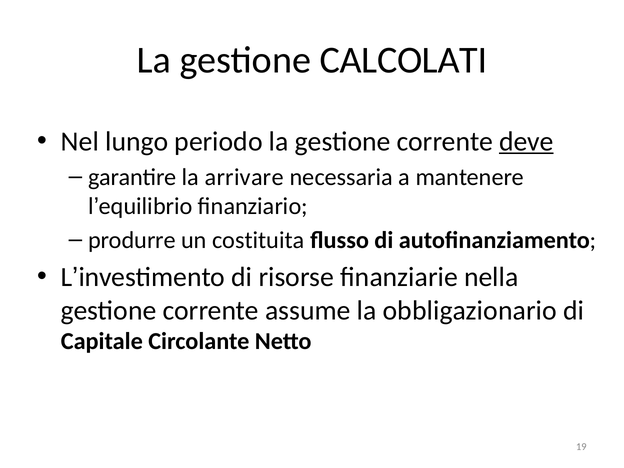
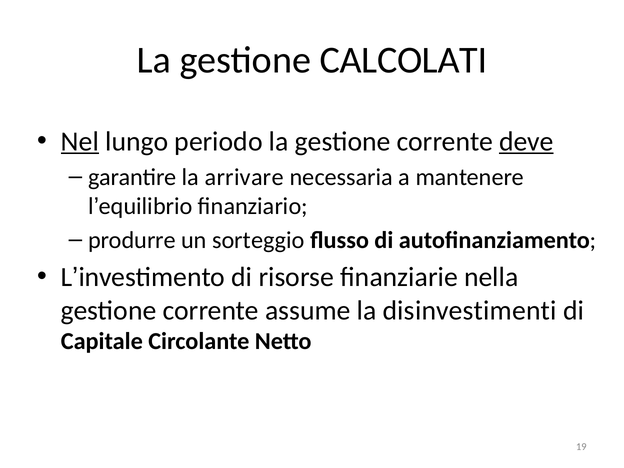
Nel underline: none -> present (80, 141)
costituita: costituita -> sorteggio (258, 240)
obbligazionario: obbligazionario -> disinvestimenti (470, 310)
